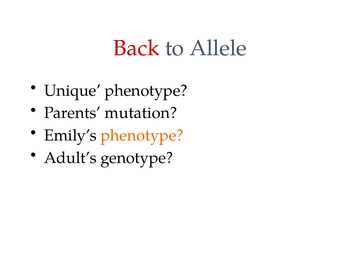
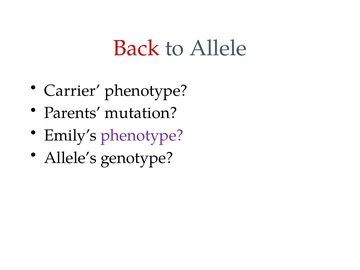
Unique: Unique -> Carrier (72, 91)
phenotype colour: orange -> purple (142, 135)
Adult’s: Adult’s -> Allele’s (70, 158)
